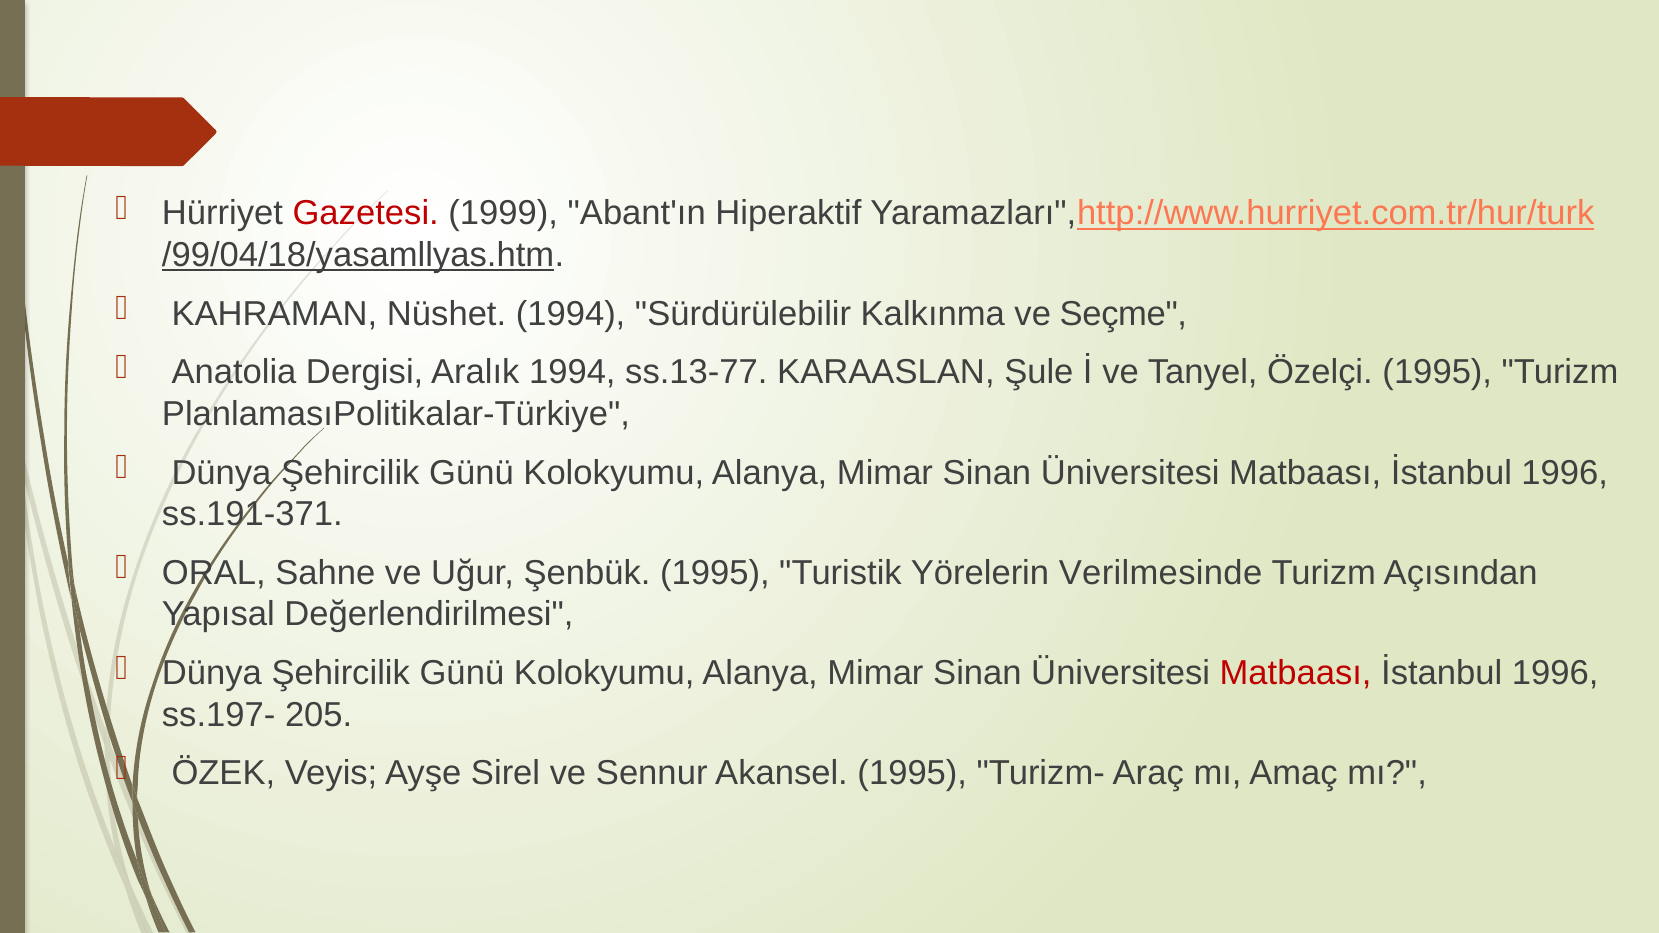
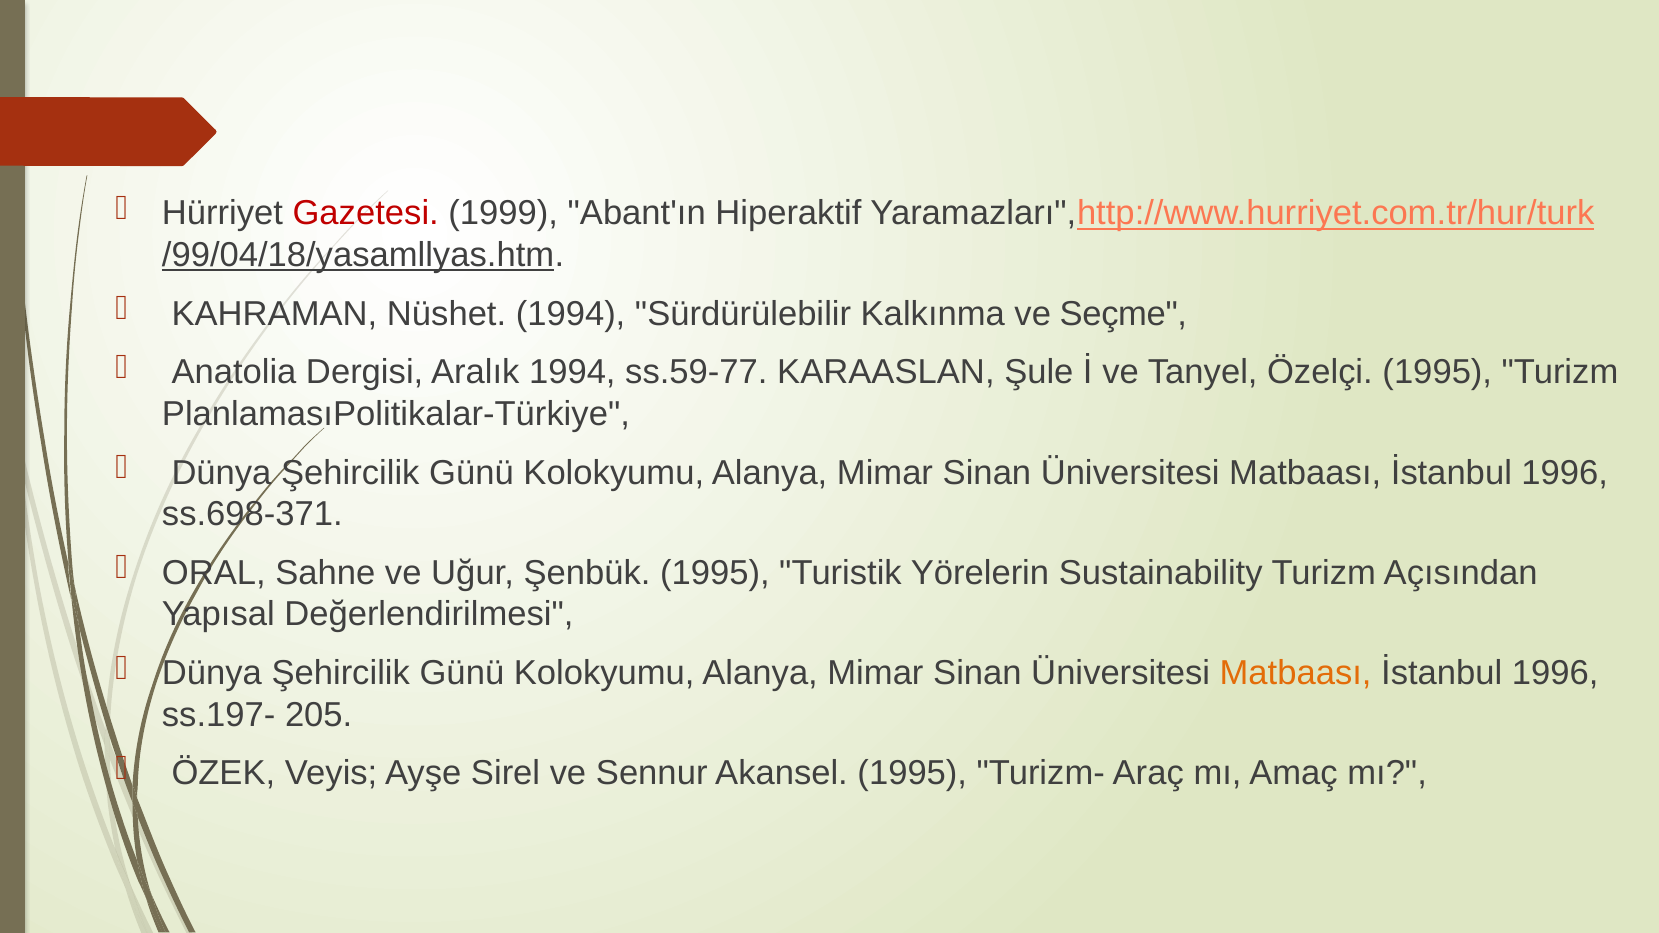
ss.13-77: ss.13-77 -> ss.59-77 (696, 373)
ss.191-371: ss.191-371 -> ss.698-371 (252, 514)
Verilmesinde: Verilmesinde -> Sustainability (1161, 573)
Matbaası colour: red -> orange (1296, 673)
